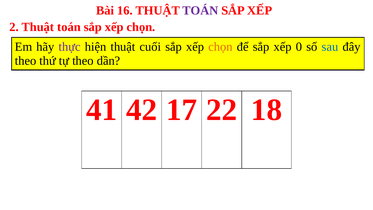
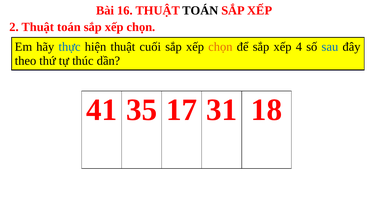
TOÁN colour: purple -> black (200, 10)
thực colour: purple -> blue (70, 47)
0: 0 -> 4 (299, 47)
tự theo: theo -> thúc (83, 61)
42: 42 -> 35 (142, 110)
22: 22 -> 31 (222, 110)
